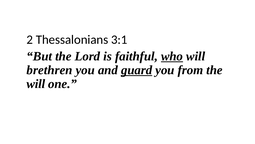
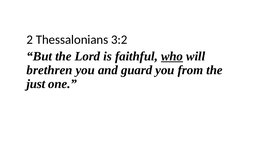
3:1: 3:1 -> 3:2 (119, 40)
guard underline: present -> none (137, 70)
will: will -> just (36, 84)
